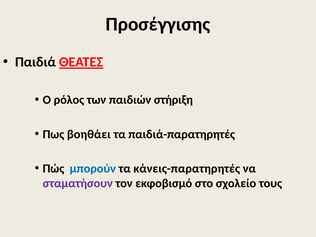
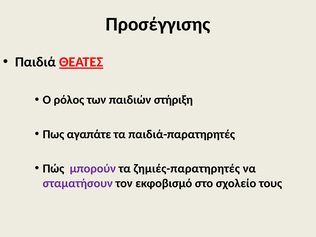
βοηθάει: βοηθάει -> αγαπάτε (89, 134)
μπορούν colour: blue -> purple (93, 169)
κάνεις-παρατηρητές: κάνεις-παρατηρητές -> ζημιές-παρατηρητές (187, 169)
